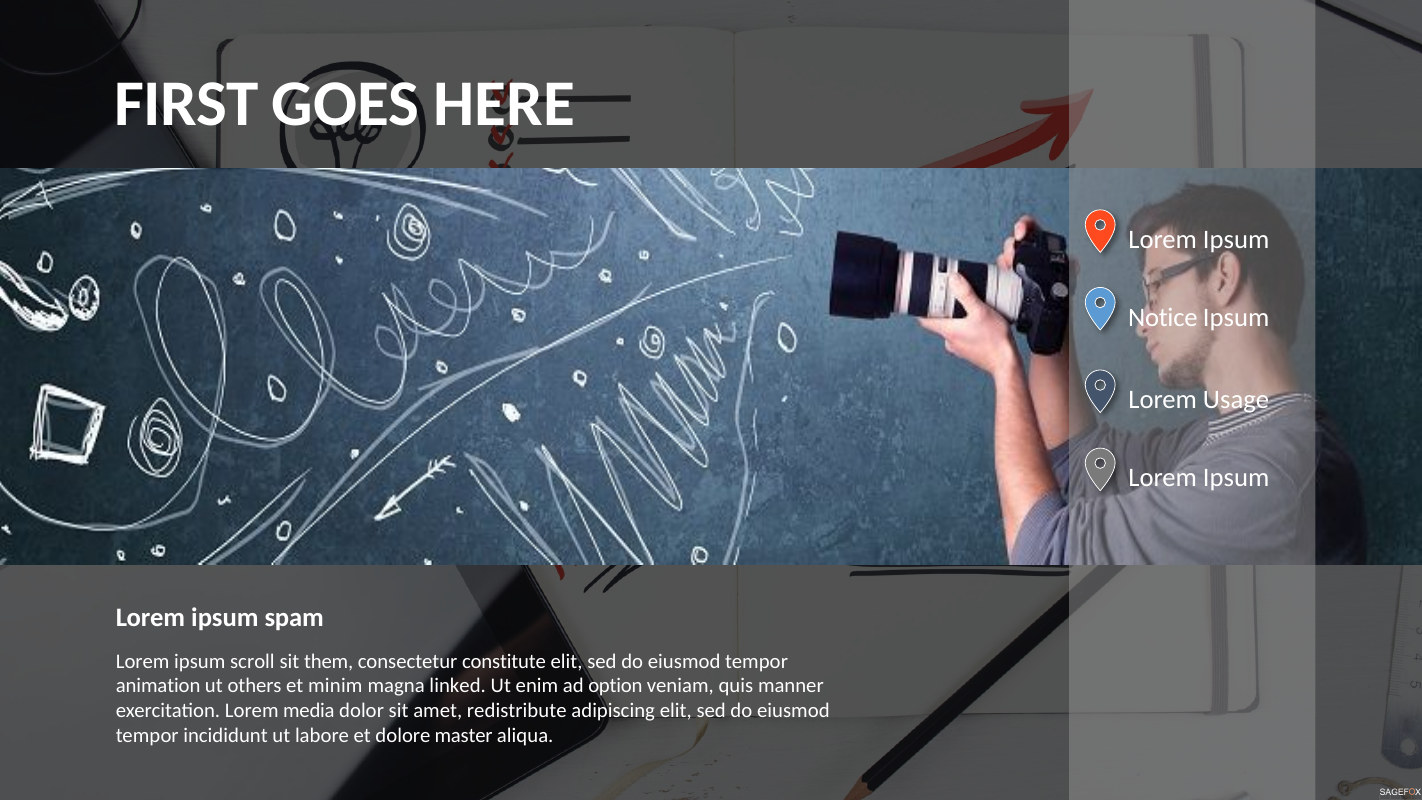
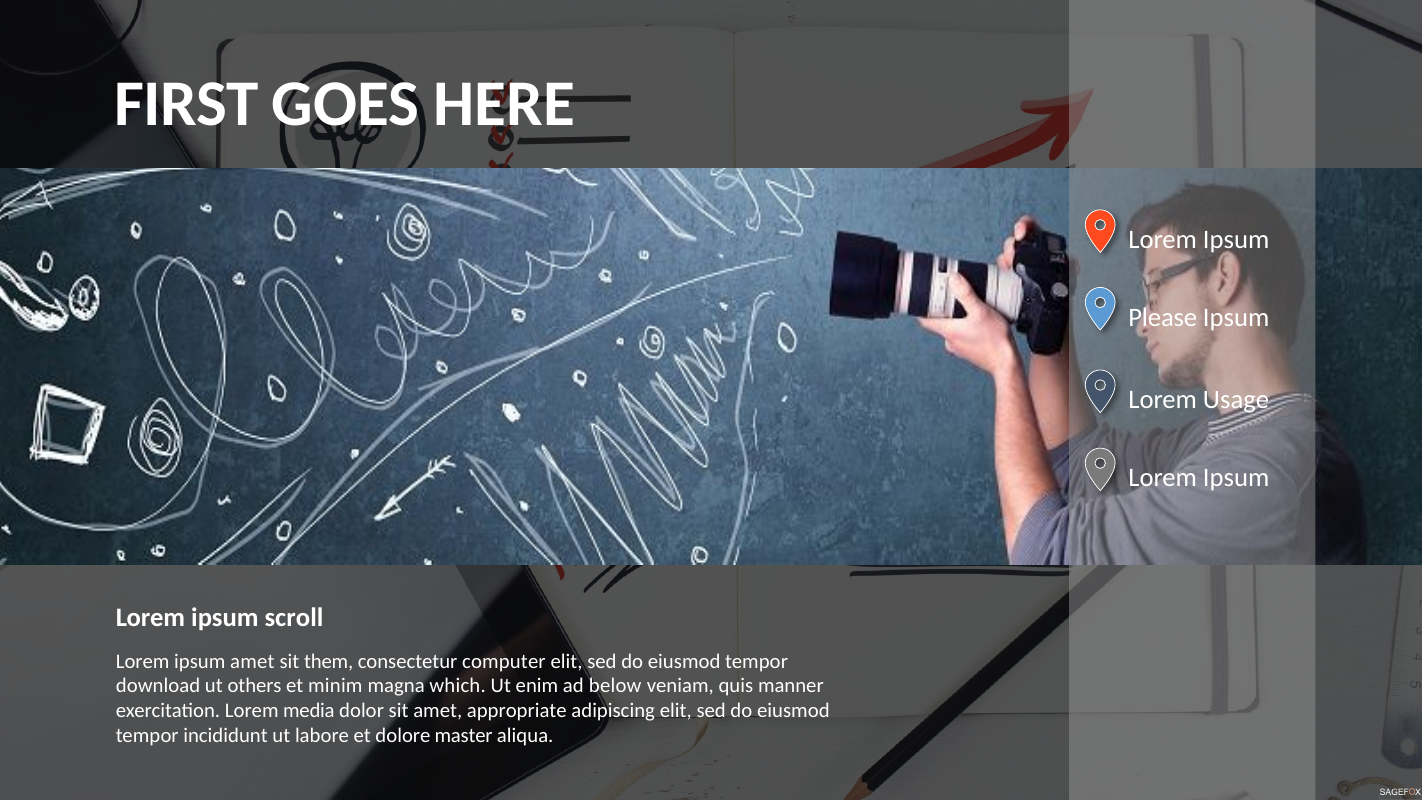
Notice: Notice -> Please (1163, 317)
spam: spam -> scroll (294, 617)
ipsum scroll: scroll -> amet (252, 661)
constitute: constitute -> computer (504, 661)
animation: animation -> download (158, 686)
linked: linked -> which (458, 686)
option: option -> below (615, 686)
redistribute: redistribute -> appropriate (517, 711)
